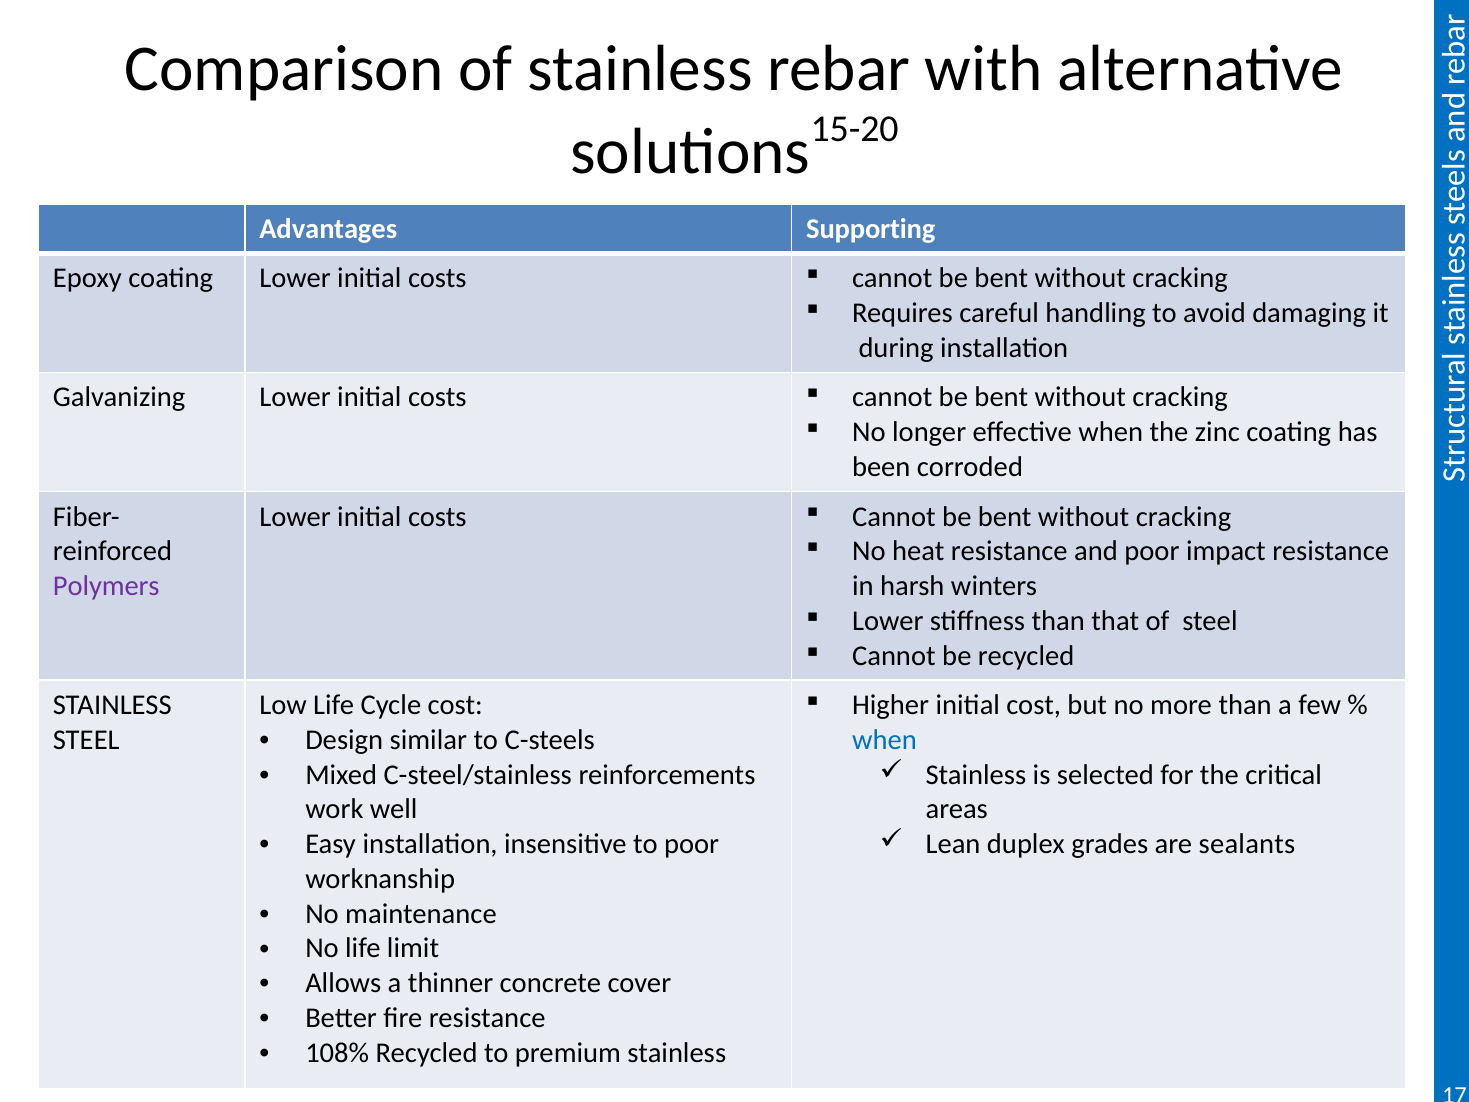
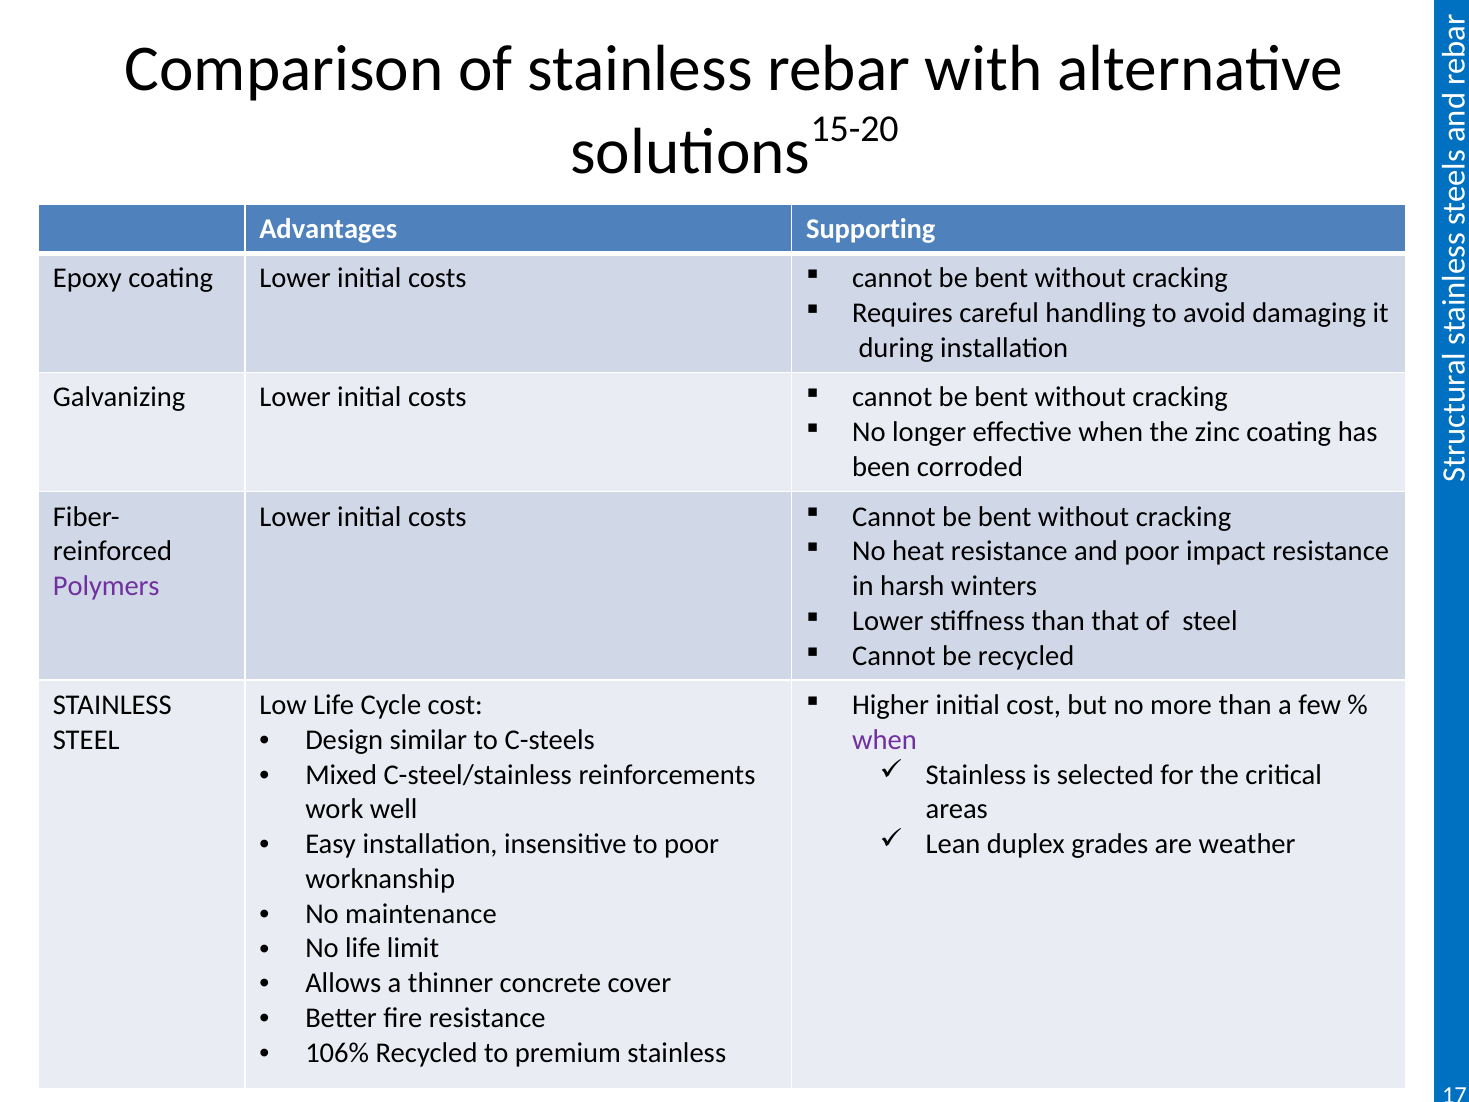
when colour: blue -> purple (884, 740)
sealants: sealants -> weather (1247, 844)
108%: 108% -> 106% (337, 1053)
